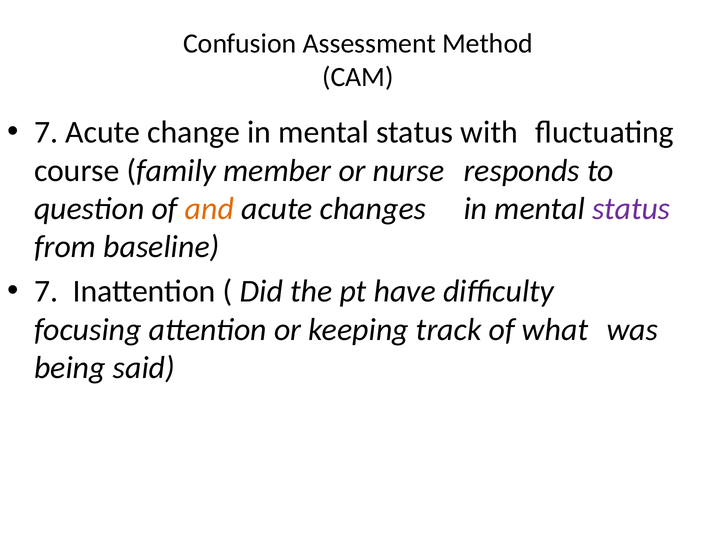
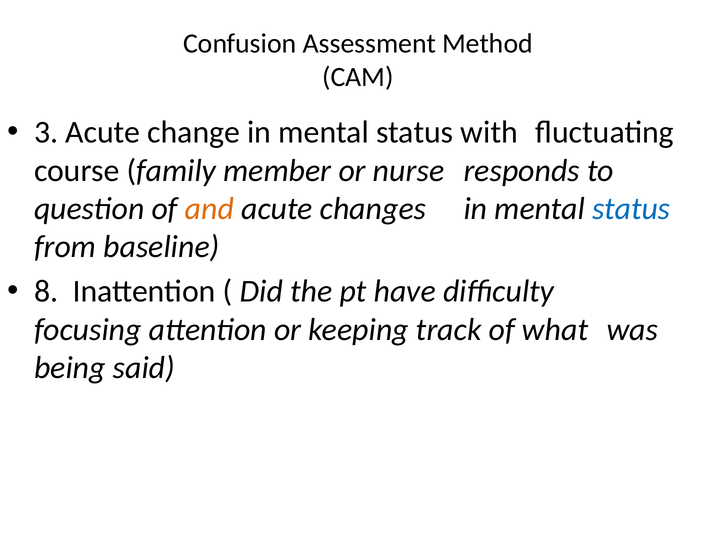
7: 7 -> 3 (46, 132)
status colour: purple -> blue (631, 209)
7: 7 -> 8 (46, 291)
